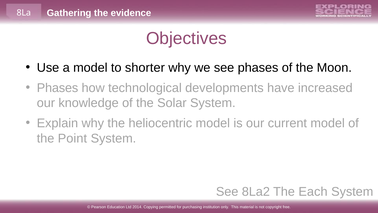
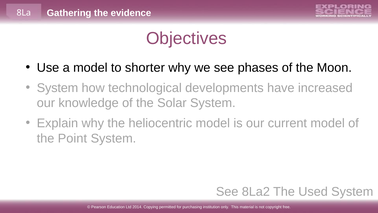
Phases: Phases -> System (58, 88)
Each: Each -> Used (313, 191)
